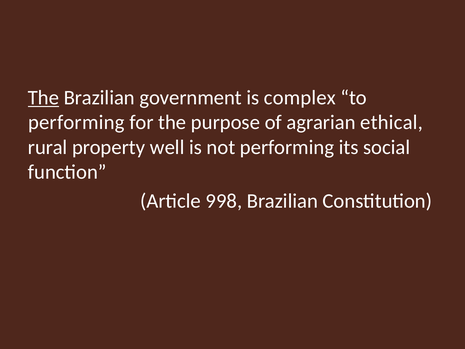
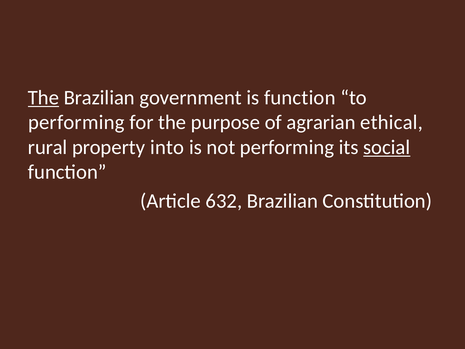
is complex: complex -> function (300, 98)
well: well -> into (167, 147)
social underline: none -> present (387, 147)
998: 998 -> 632 (224, 201)
